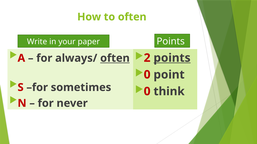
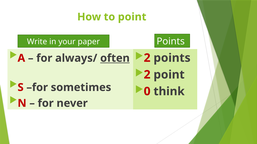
to often: often -> point (132, 17)
points underline: present -> none (172, 58)
0: 0 -> 2 (147, 75)
